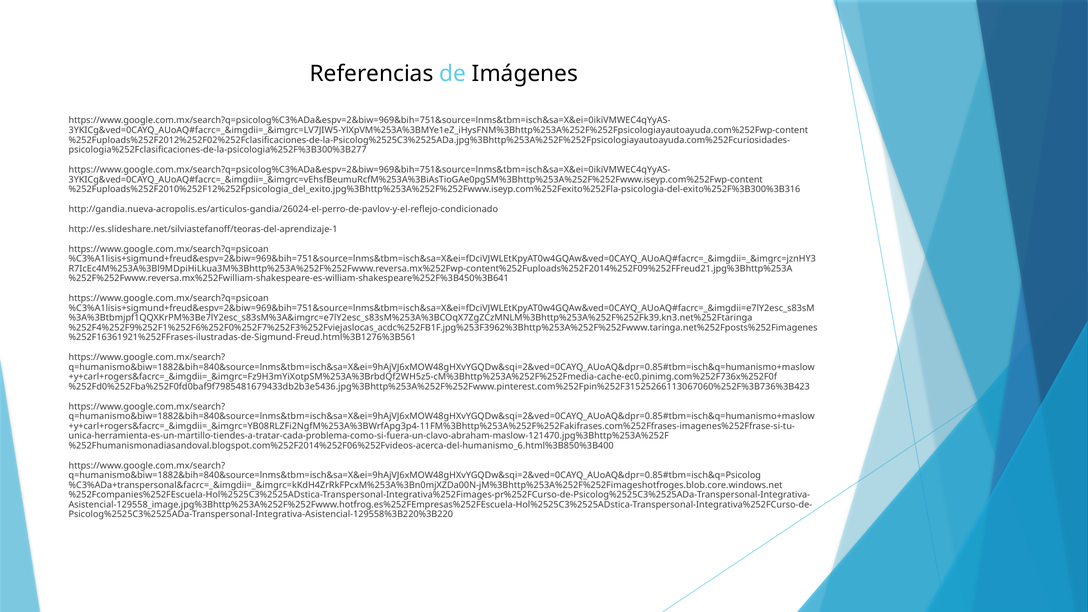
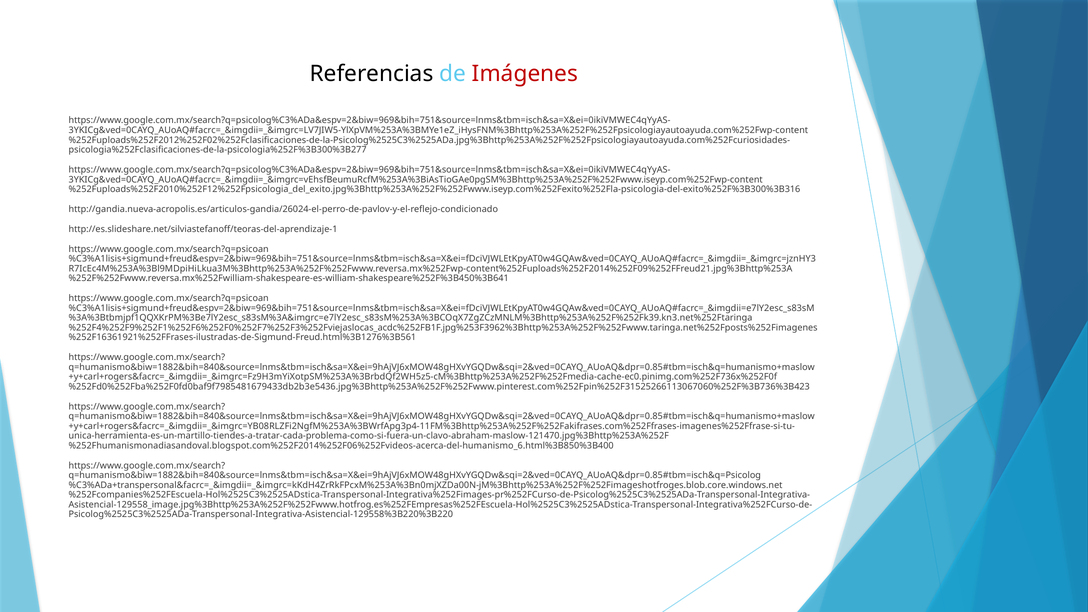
Imágenes colour: black -> red (525, 74)
